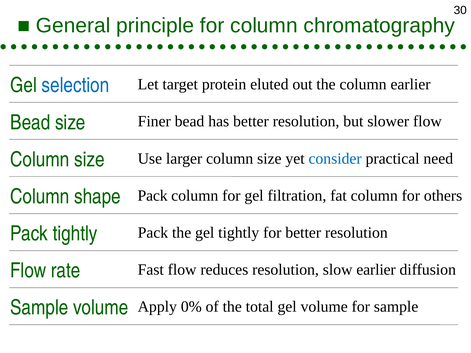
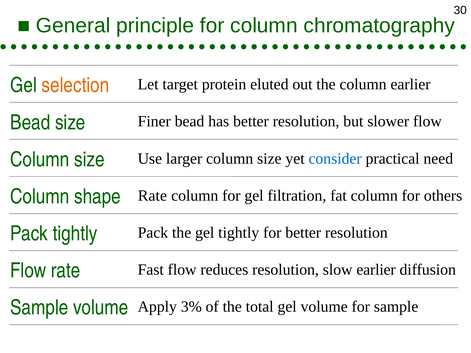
selection colour: blue -> orange (76, 85)
Pack: Pack -> Rate (152, 196)
0%: 0% -> 3% (191, 307)
